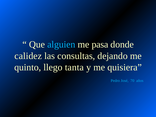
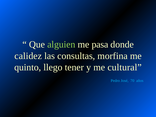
alguien colour: light blue -> light green (61, 44)
dejando: dejando -> morfina (113, 56)
tanta: tanta -> tener (74, 67)
quisiera: quisiera -> cultural (125, 67)
